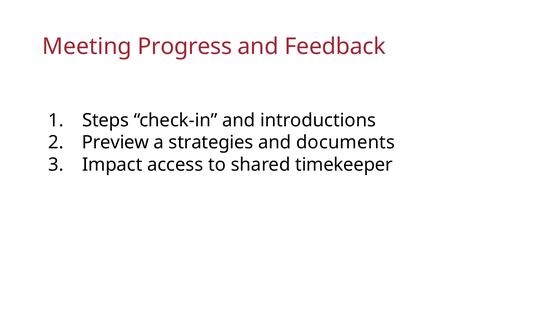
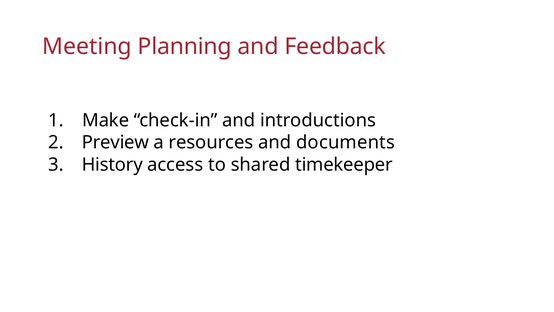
Progress: Progress -> Planning (185, 47)
Steps: Steps -> Make (106, 120)
strategies: strategies -> resources (211, 142)
Impact: Impact -> History (112, 164)
